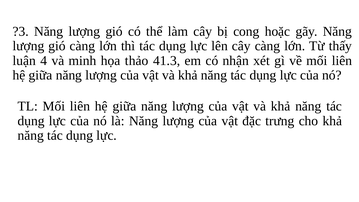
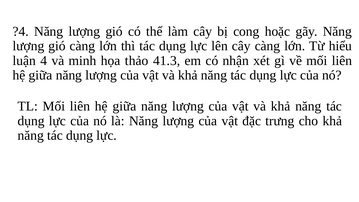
?3: ?3 -> ?4 (21, 31)
thấy: thấy -> hiểu (340, 46)
